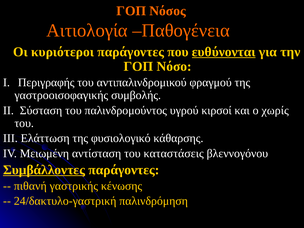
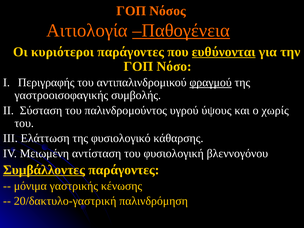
Παθογένεια underline: none -> present (181, 30)
φραγμού underline: none -> present (211, 82)
κιρσοί: κιρσοί -> ύψους (216, 110)
καταστάσεις: καταστάσεις -> φυσιολογική (174, 153)
πιθανή: πιθανή -> μόνιμα (30, 186)
24/δακτυλο-γαστρική: 24/δακτυλο-γαστρική -> 20/δακτυλο-γαστρική (65, 201)
